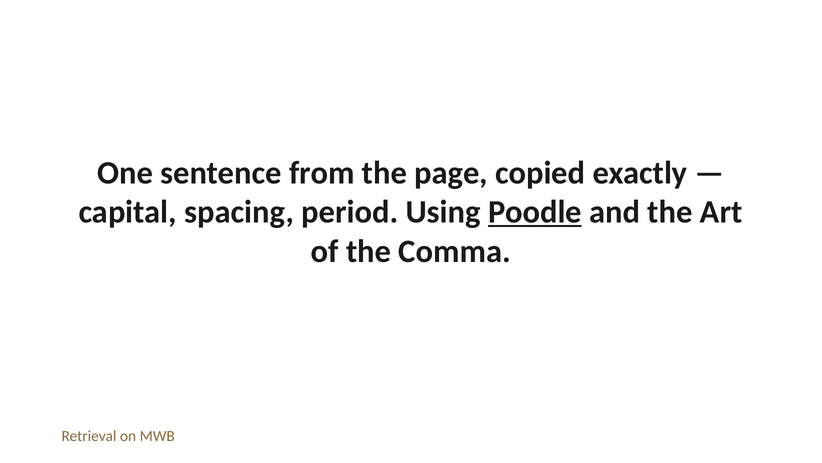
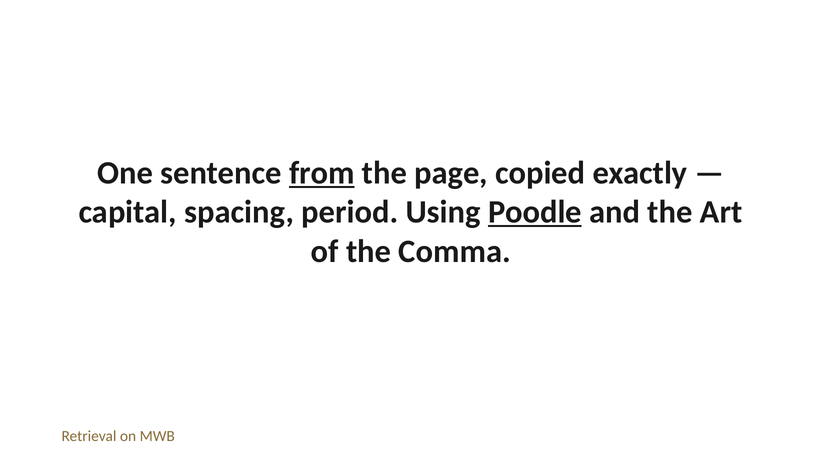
from underline: none -> present (322, 173)
